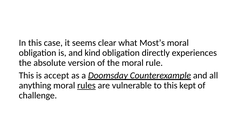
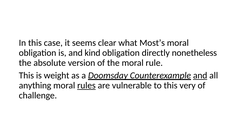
experiences: experiences -> nonetheless (194, 53)
accept: accept -> weight (57, 75)
and underline: none -> present (200, 75)
kept: kept -> very (188, 85)
